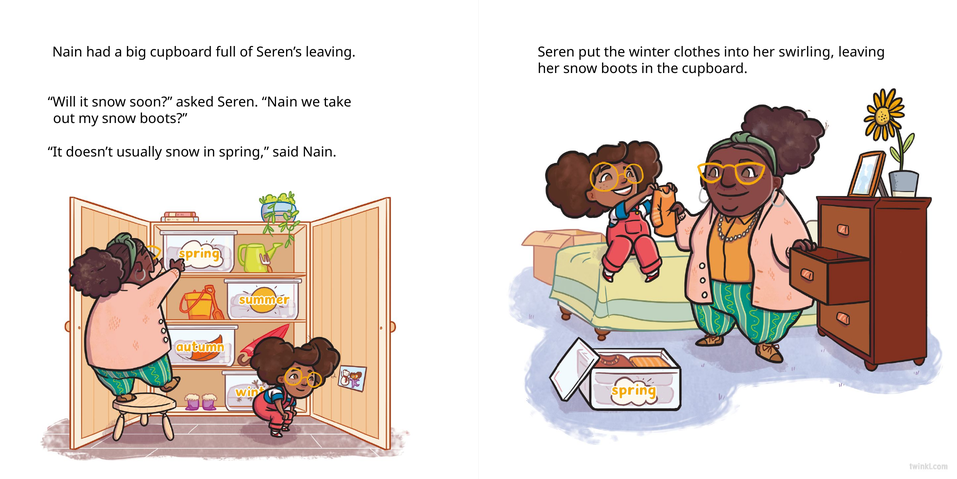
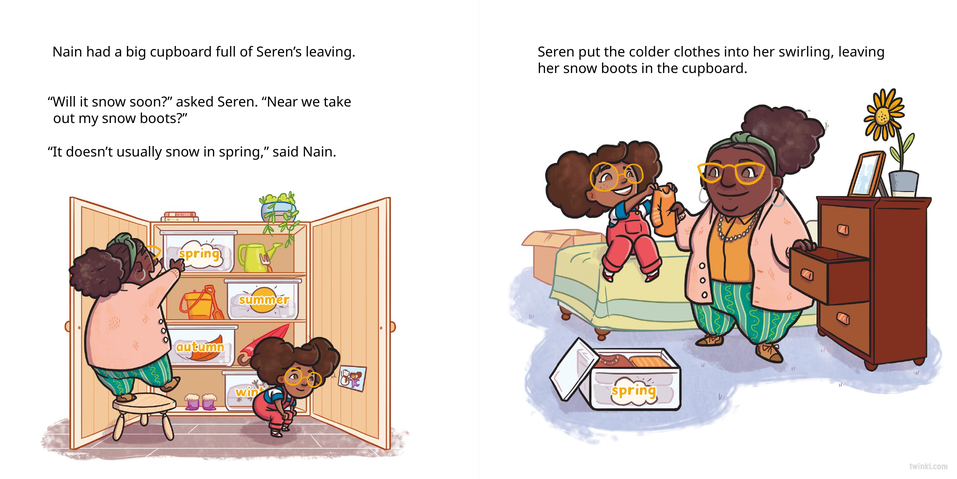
winter: winter -> colder (649, 52)
Seren Nain: Nain -> Near (280, 102)
